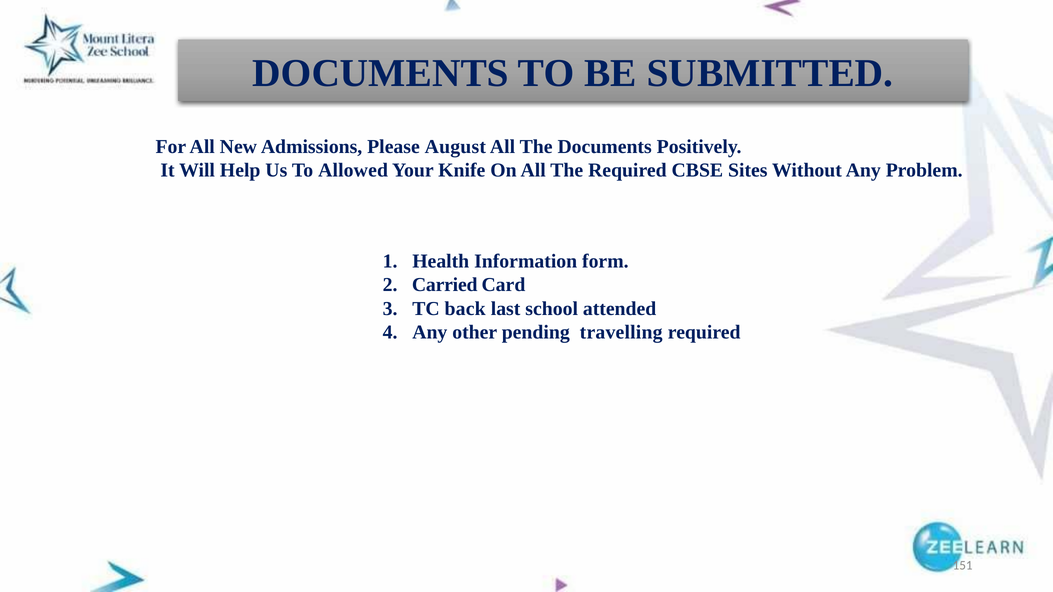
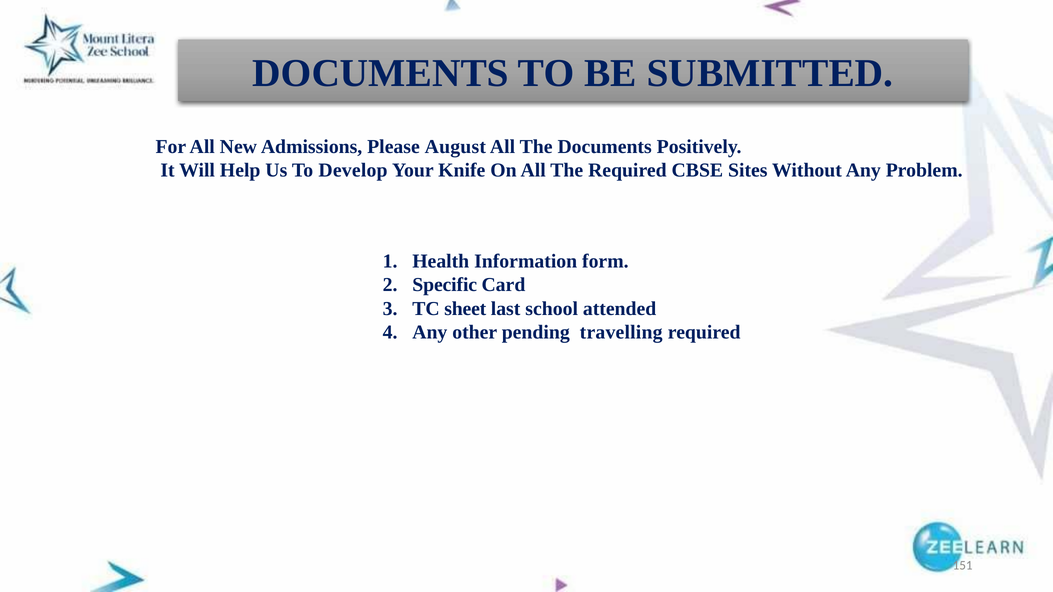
Allowed: Allowed -> Develop (353, 170)
Carried: Carried -> Specific (445, 285)
back: back -> sheet (465, 309)
